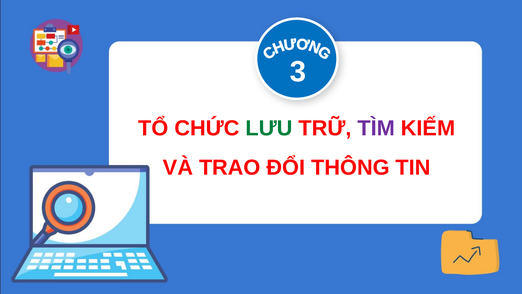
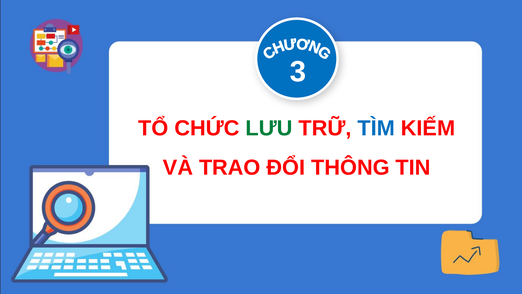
TÌM colour: purple -> blue (376, 128)
